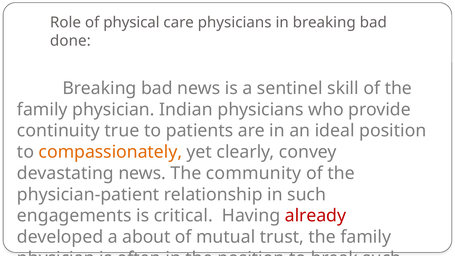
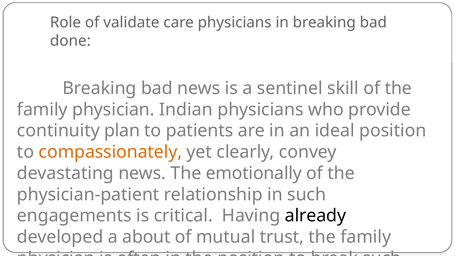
physical: physical -> validate (131, 23)
true: true -> plan (122, 131)
community: community -> emotionally (254, 173)
already colour: red -> black (315, 216)
